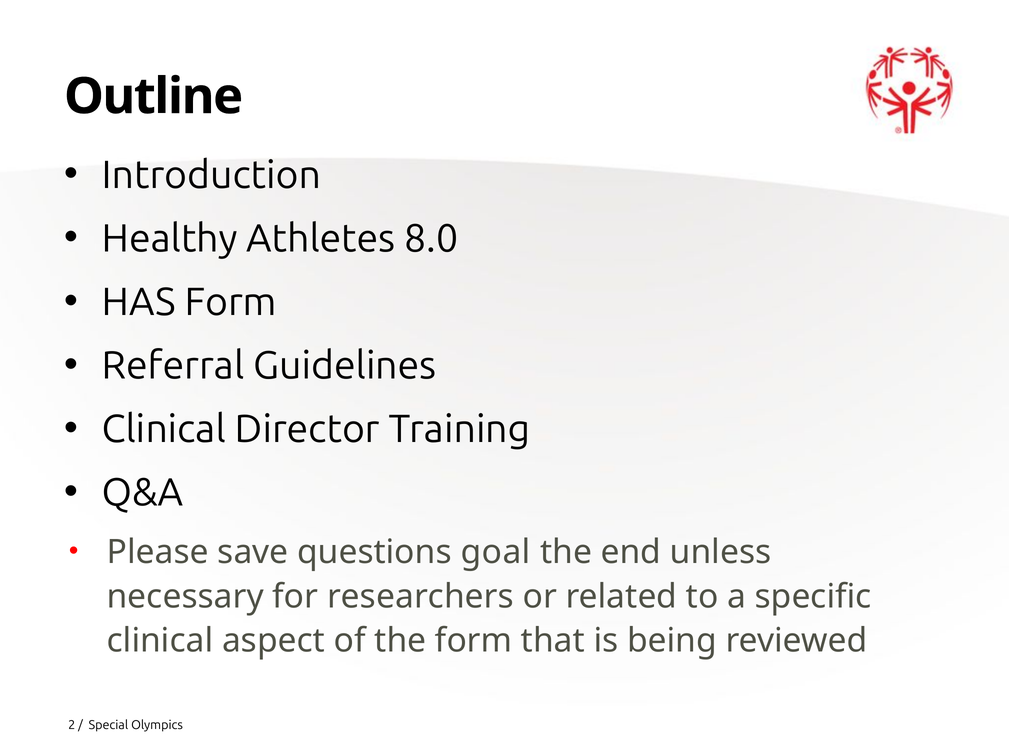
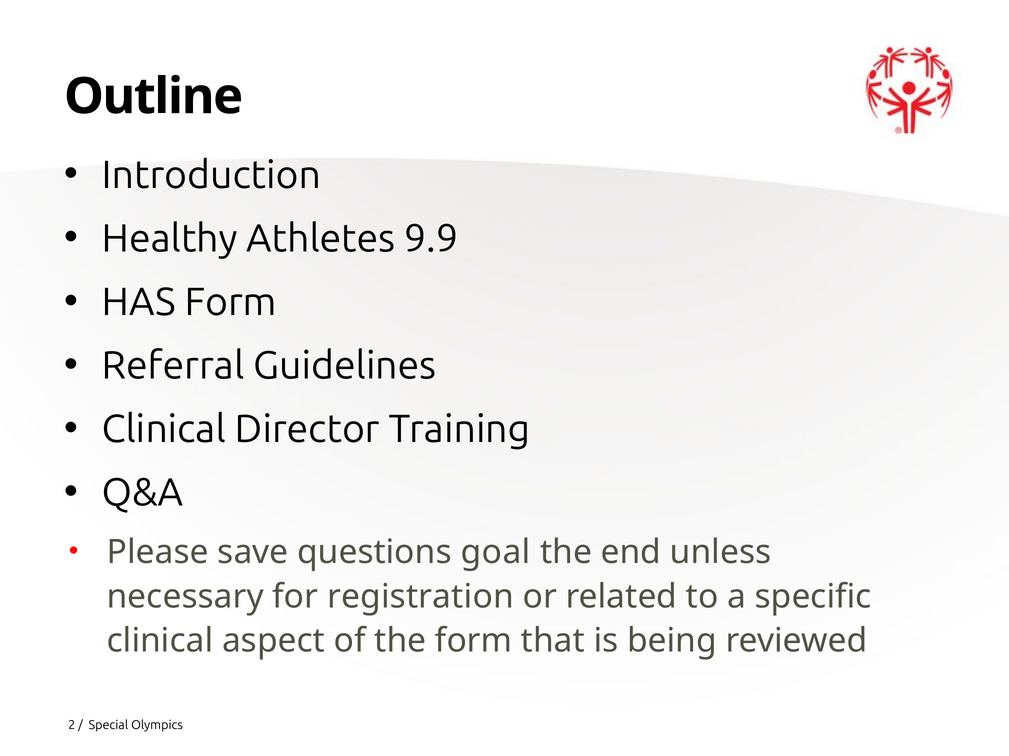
8.0: 8.0 -> 9.9 (431, 239)
researchers: researchers -> registration (420, 597)
